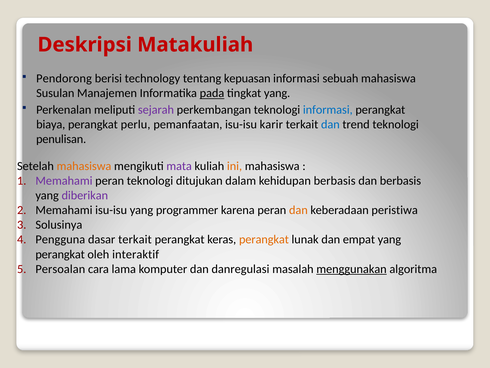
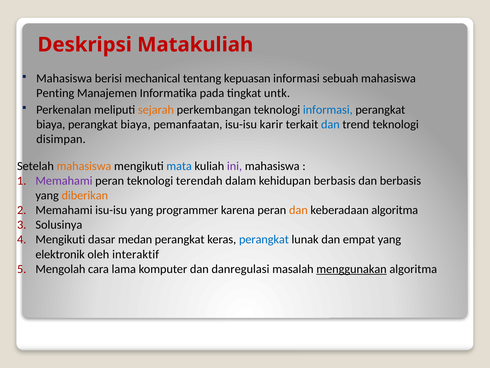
Pendorong: Pendorong -> Mahasiswa (64, 78)
technology: technology -> mechanical (152, 78)
Susulan: Susulan -> Penting (55, 93)
pada underline: present -> none (212, 93)
tingkat yang: yang -> untk (277, 93)
sejarah colour: purple -> orange (156, 110)
perlu: perlu -> biaya (136, 124)
penulisan: penulisan -> disimpan (61, 139)
mata colour: purple -> blue (179, 166)
ini colour: orange -> purple (235, 166)
ditujukan: ditujukan -> terendah (199, 180)
diberikan colour: purple -> orange (85, 195)
keberadaan peristiwa: peristiwa -> algoritma (395, 210)
Pengguna: Pengguna -> Mengikuti (60, 239)
dasar terkait: terkait -> medan (135, 239)
perangkat colour: orange -> blue (264, 239)
perangkat: perangkat -> elektronik (60, 254)
Persoalan: Persoalan -> Mengolah (60, 269)
